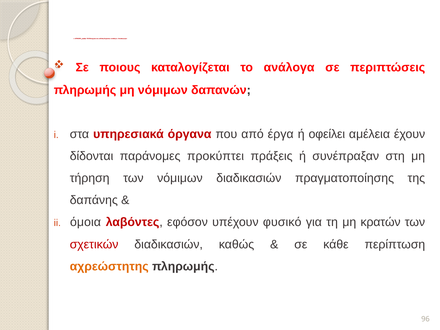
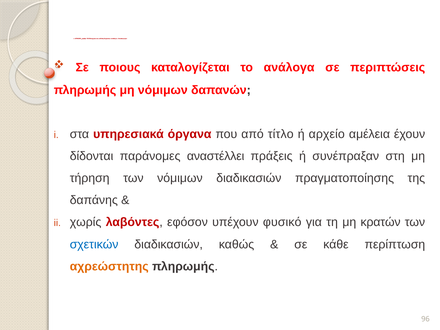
έργα: έργα -> τίτλο (281, 134)
οφείλει: οφείλει -> αρχείο (327, 134)
προκύπτει: προκύπτει -> αναστέλλει (216, 156)
όμοια: όμοια -> χωρίς (86, 222)
σχετικών colour: red -> blue (94, 244)
